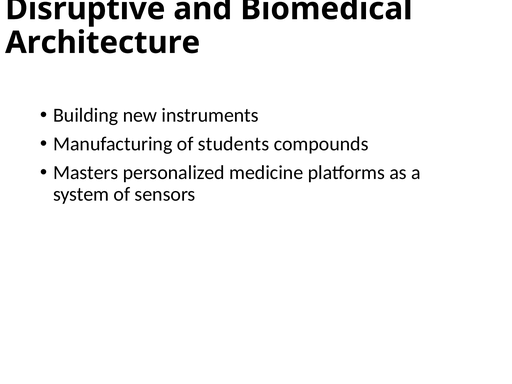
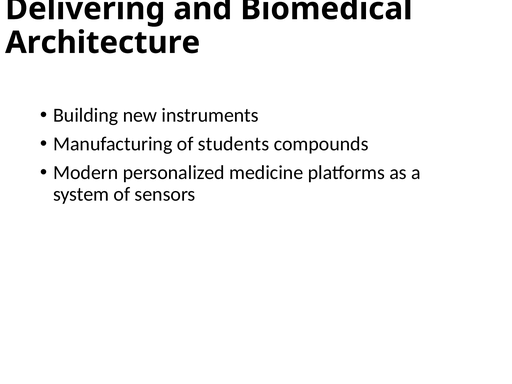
Disruptive: Disruptive -> Delivering (85, 9)
Masters: Masters -> Modern (86, 173)
